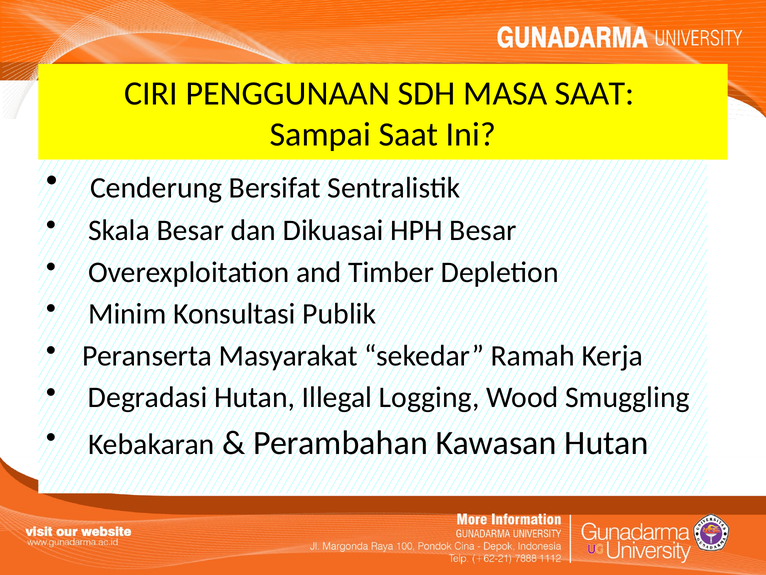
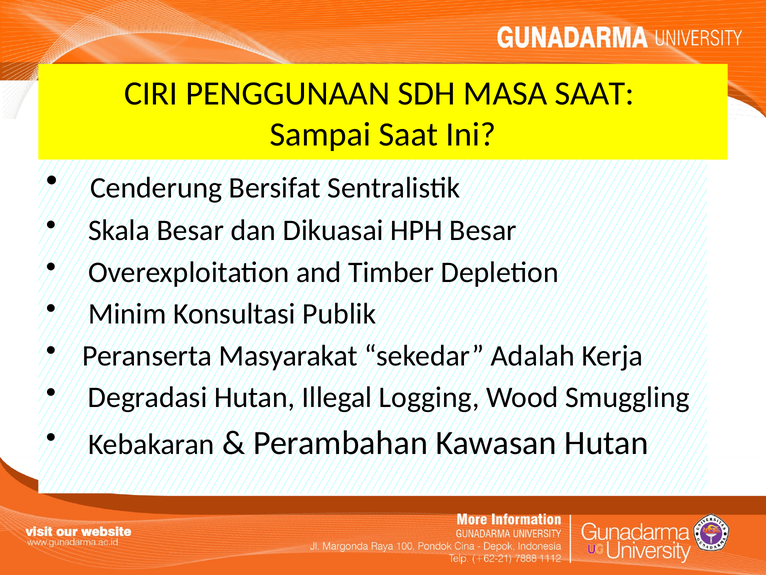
Ramah: Ramah -> Adalah (533, 355)
